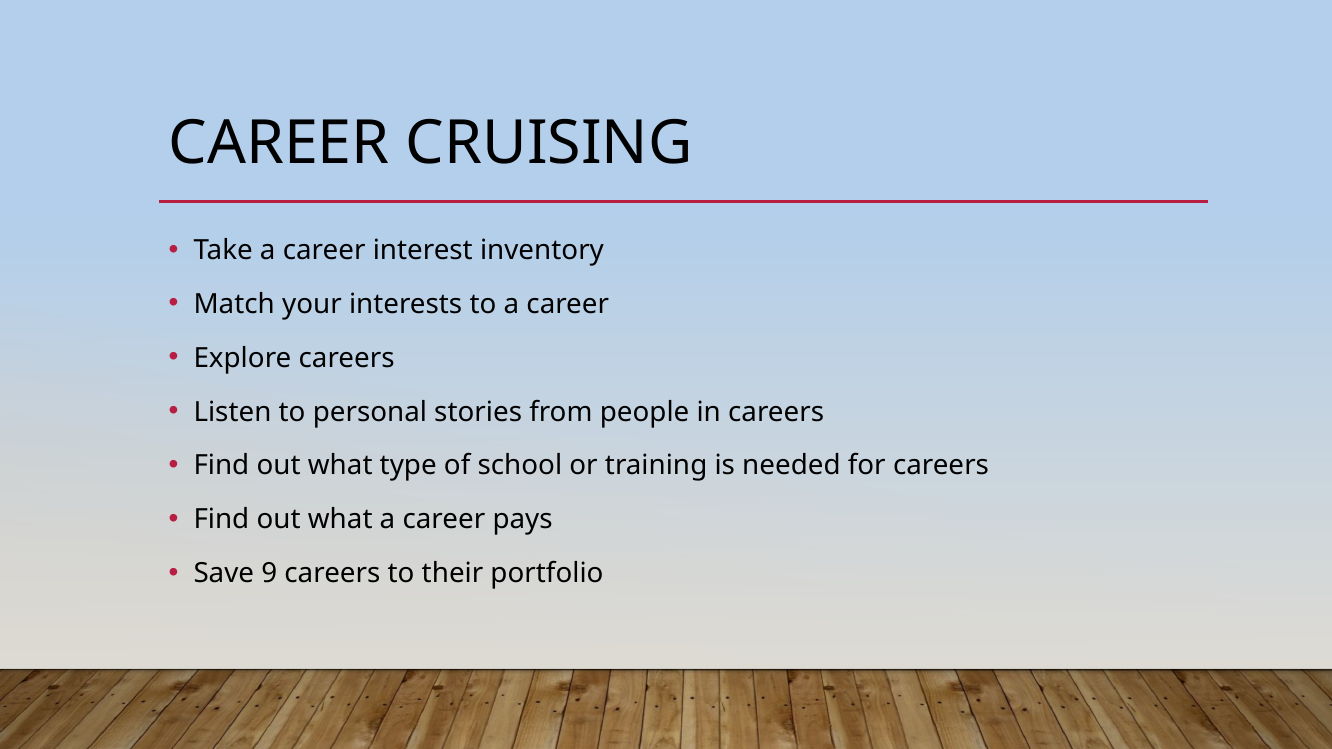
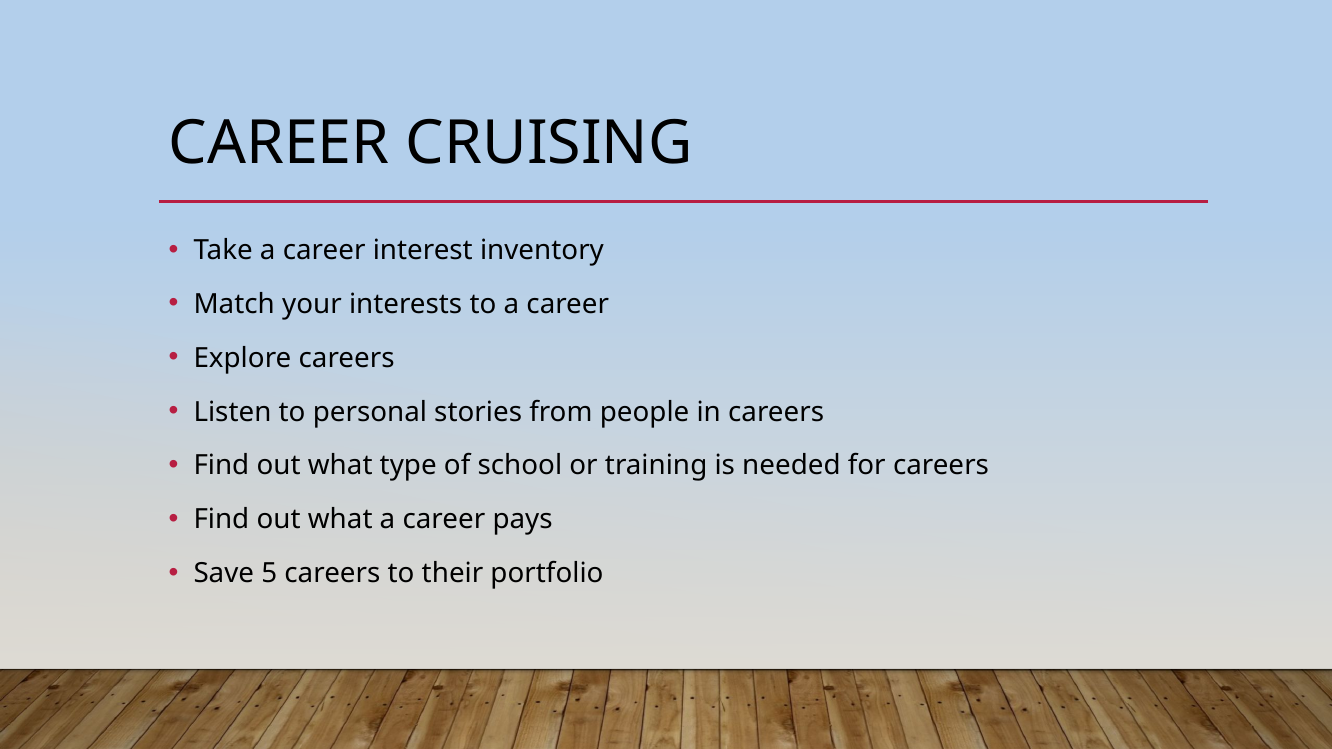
9: 9 -> 5 (269, 574)
